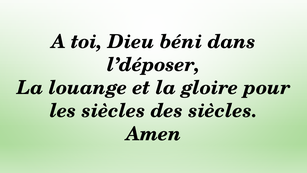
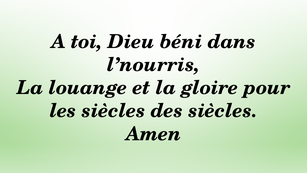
l’déposer: l’déposer -> l’nourris (153, 65)
